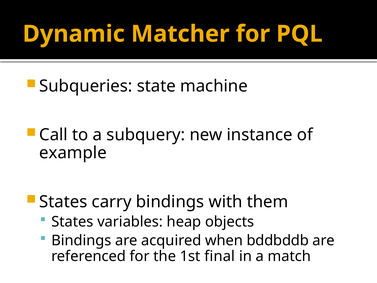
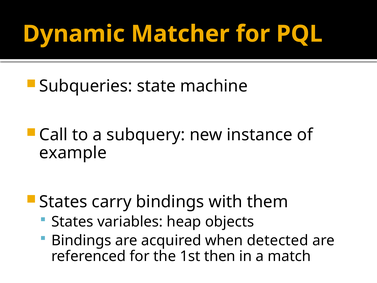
bddbddb: bddbddb -> detected (278, 240)
final: final -> then (220, 256)
